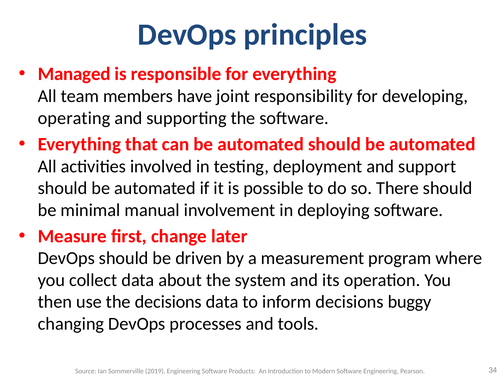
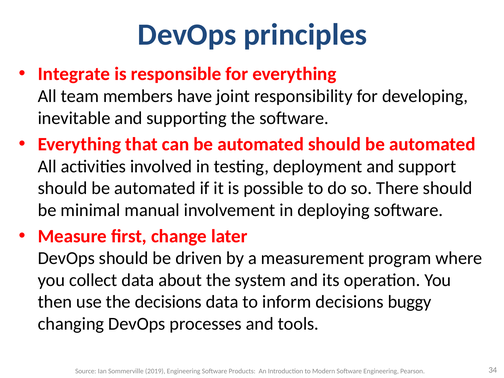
Managed: Managed -> Integrate (74, 74)
operating: operating -> inevitable (74, 118)
